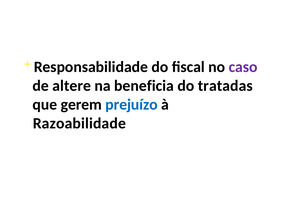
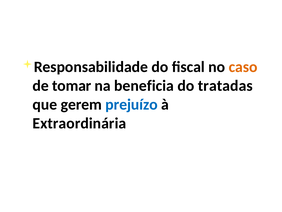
caso colour: purple -> orange (243, 67)
altere: altere -> tomar (72, 85)
Razoabilidade: Razoabilidade -> Extraordinária (79, 123)
